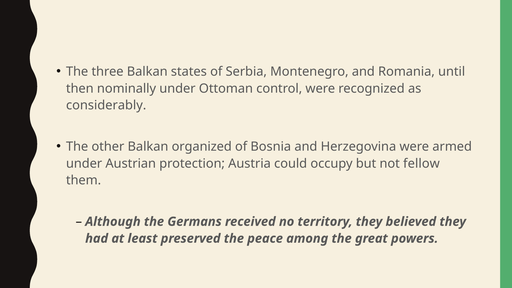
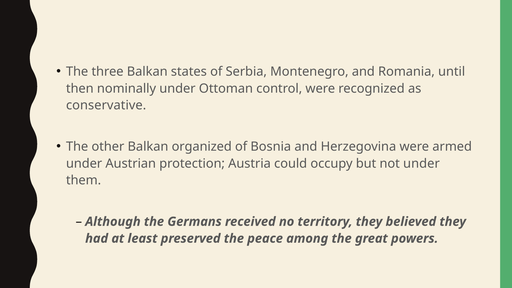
considerably: considerably -> conservative (106, 105)
not fellow: fellow -> under (421, 163)
